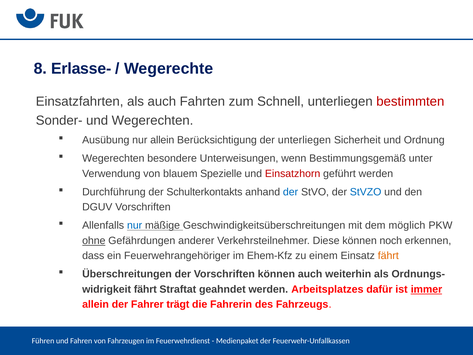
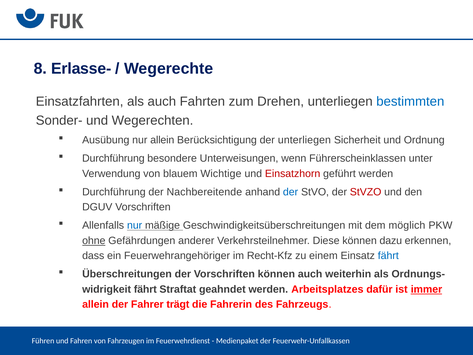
Schnell: Schnell -> Drehen (281, 101)
bestimmten colour: red -> blue (410, 101)
Wegerechten: Wegerechten -> Durchführung (113, 158)
Bestimmungsgemäß: Bestimmungsgemäß -> Führerscheinklassen (358, 158)
Spezielle: Spezielle -> Wichtige (221, 173)
Schulterkontakts: Schulterkontakts -> Nachbereitende (204, 192)
StVZO colour: blue -> red (366, 192)
noch: noch -> dazu (391, 240)
Ehem-Kfz: Ehem-Kfz -> Recht-Kfz (270, 256)
fährt colour: orange -> blue (388, 256)
